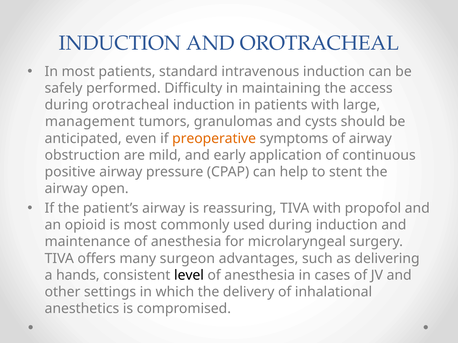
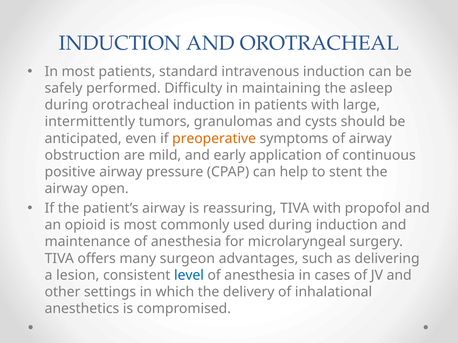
access: access -> asleep (371, 88)
management: management -> intermittently (90, 122)
hands: hands -> lesion (78, 276)
level colour: black -> blue (189, 276)
